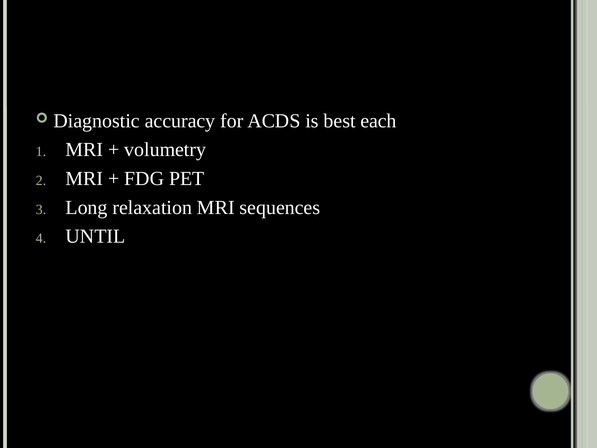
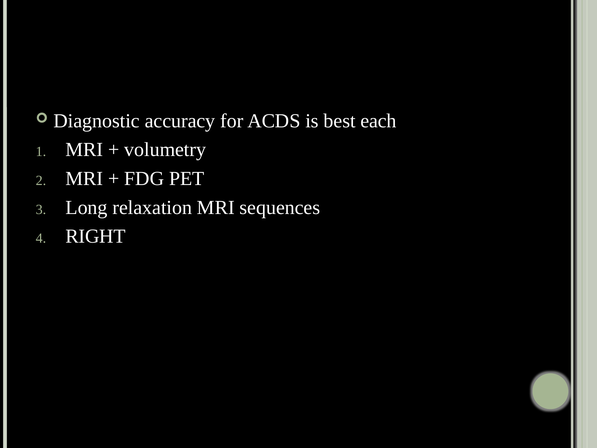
UNTIL: UNTIL -> RIGHT (96, 236)
